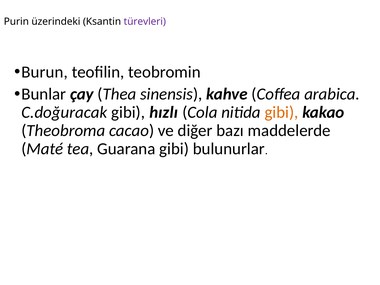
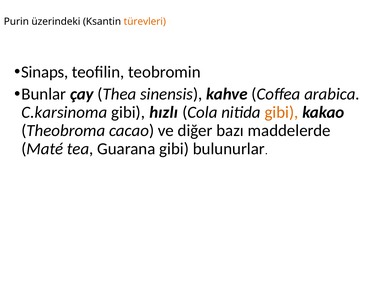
türevleri colour: purple -> orange (145, 22)
Burun: Burun -> Sinaps (45, 72)
C.doğuracak: C.doğuracak -> C.karsinoma (64, 112)
